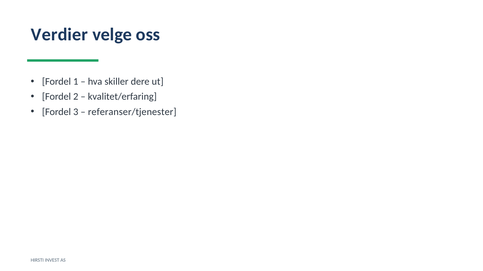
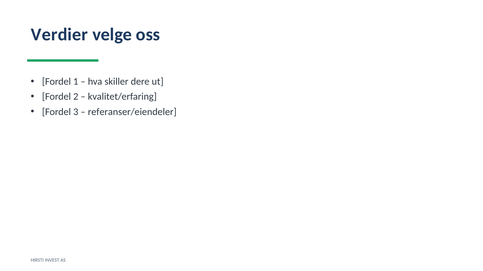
referanser/tjenester: referanser/tjenester -> referanser/eiendeler (132, 112)
